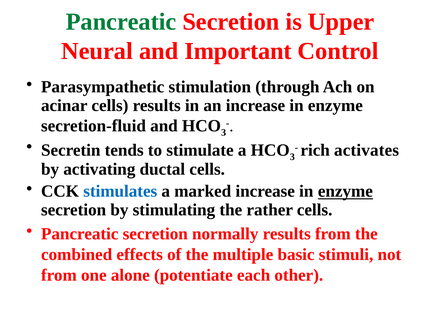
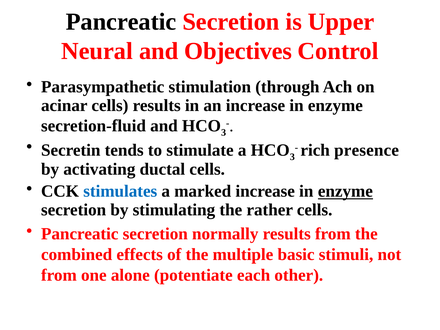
Pancreatic colour: green -> black (121, 22)
Important: Important -> Objectives (238, 51)
activates: activates -> presence (367, 150)
